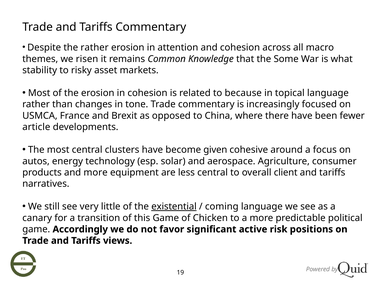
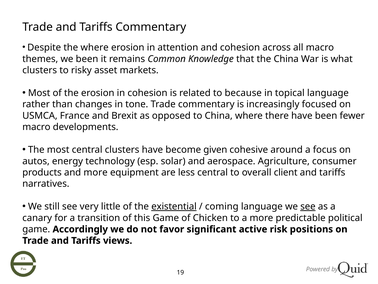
the rather: rather -> where (95, 47)
we risen: risen -> been (87, 59)
the Some: Some -> China (286, 59)
stability: stability -> clusters (40, 70)
article: article -> macro (36, 127)
see underline: none -> present (308, 206)
